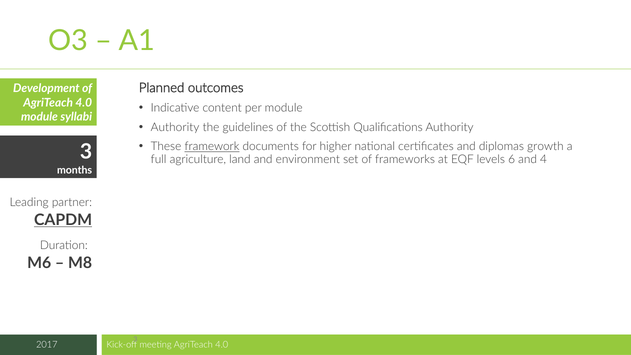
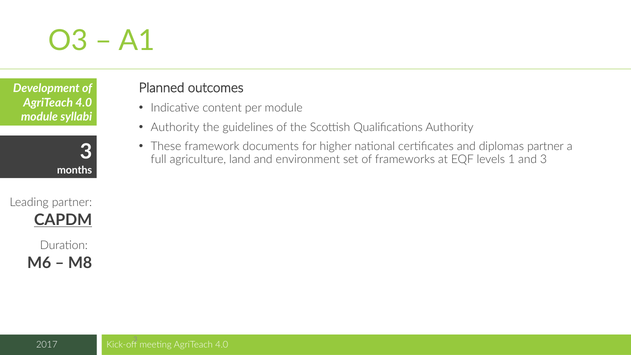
framework underline: present -> none (212, 147)
diplomas growth: growth -> partner (545, 147)
6: 6 -> 1 (512, 159)
and 4: 4 -> 3 (544, 159)
